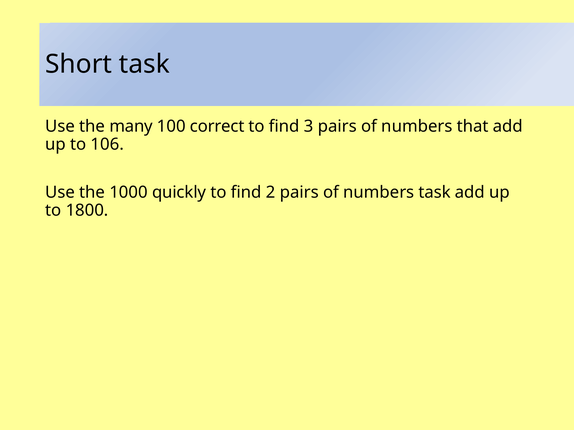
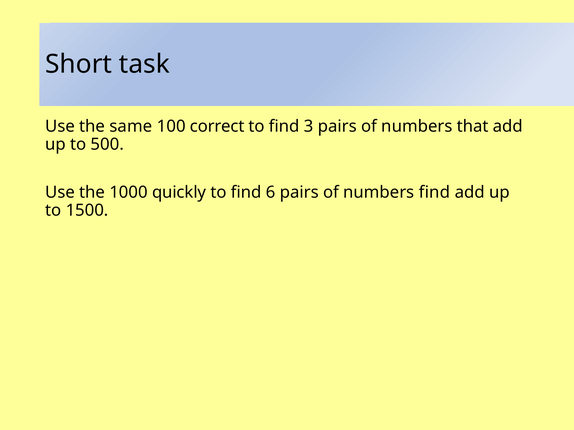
many: many -> same (131, 126)
106: 106 -> 500 (107, 144)
2: 2 -> 6 (271, 193)
numbers task: task -> find (434, 193)
1800: 1800 -> 1500 (87, 211)
